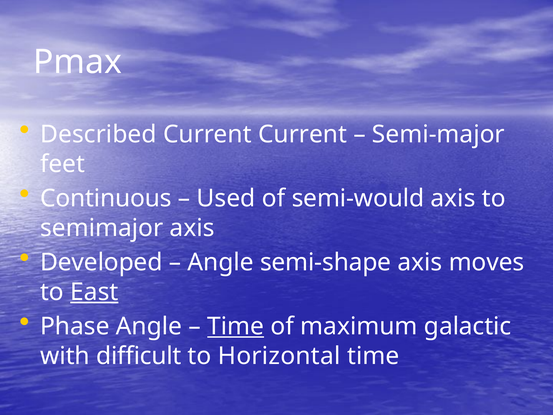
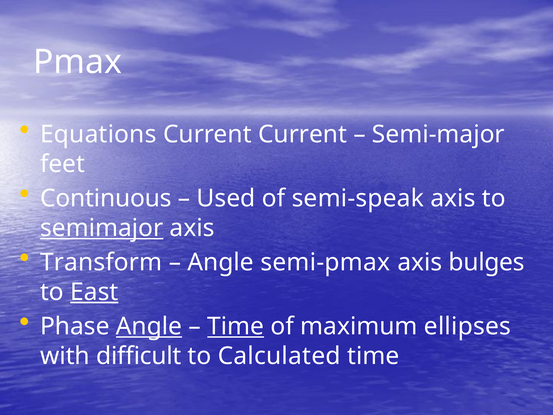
Described: Described -> Equations (98, 134)
semi-would: semi-would -> semi-speak (358, 198)
semimajor underline: none -> present (102, 228)
Developed: Developed -> Transform (101, 262)
semi-shape: semi-shape -> semi-pmax (325, 262)
moves: moves -> bulges (487, 262)
Angle underline: none -> present (149, 326)
galactic: galactic -> ellipses (467, 326)
Horizontal: Horizontal -> Calculated (279, 356)
